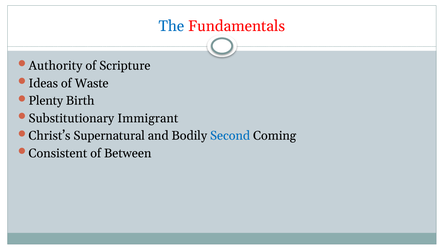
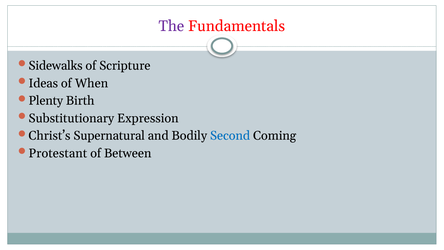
The colour: blue -> purple (171, 26)
Authority: Authority -> Sidewalks (56, 66)
Waste: Waste -> When (92, 83)
Immigrant: Immigrant -> Expression (148, 118)
Consistent: Consistent -> Protestant (58, 153)
